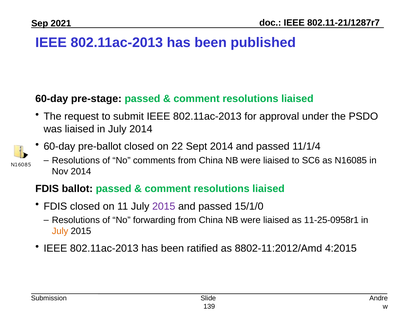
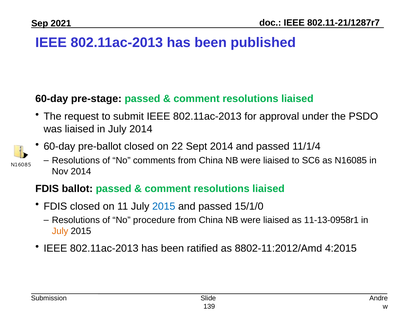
2015 colour: purple -> blue (164, 206)
forwarding: forwarding -> procedure (154, 220)
11-25-0958r1: 11-25-0958r1 -> 11-13-0958r1 (331, 220)
